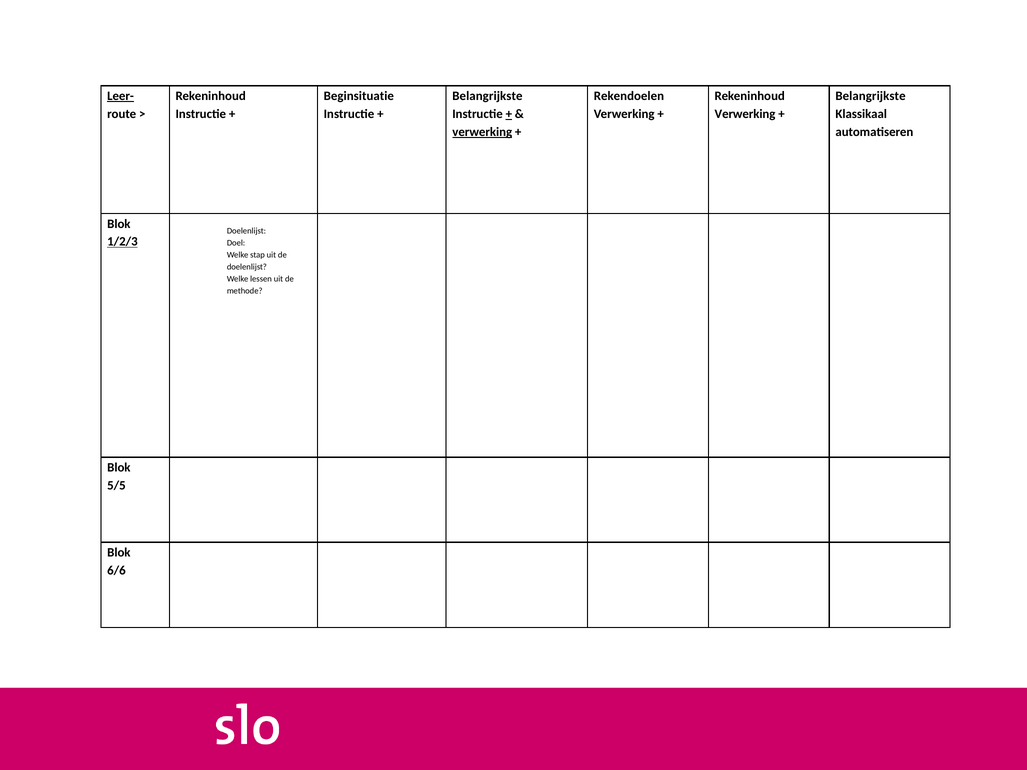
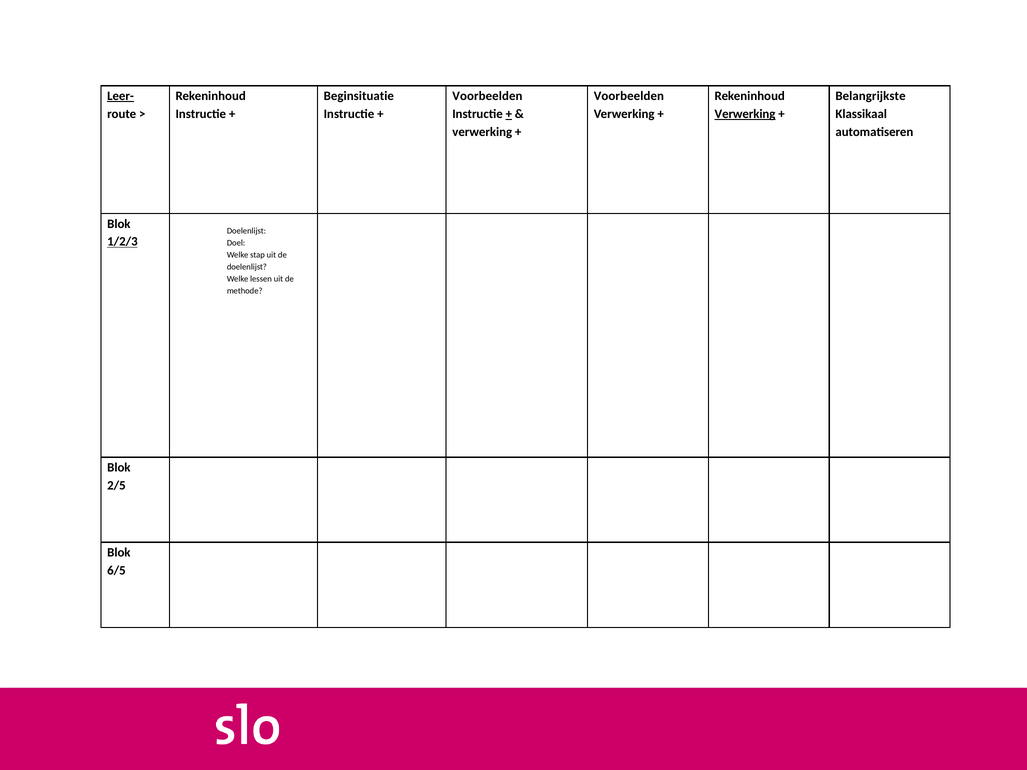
Belangrijkste: Belangrijkste -> Voorbeelden (487, 96)
Rekendoelen: Rekendoelen -> Voorbeelden (629, 96)
Verwerking underline: none -> present (745, 114)
verwerking underline: present -> none (482, 132)
5/5: 5/5 -> 2/5 (116, 486)
6/6: 6/6 -> 6/5 (116, 571)
